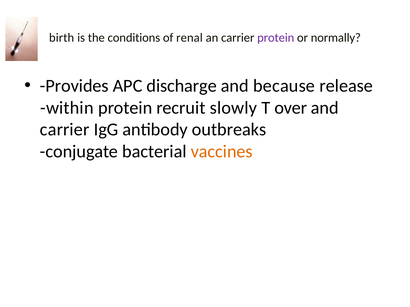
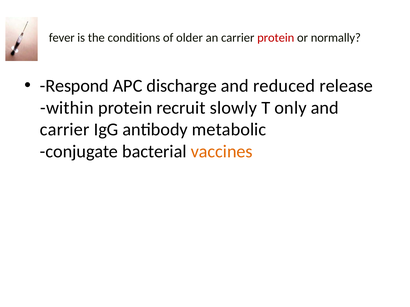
birth: birth -> fever (62, 38)
renal: renal -> older (189, 38)
protein colour: purple -> red (276, 38)
Provides: Provides -> Respond (74, 86)
because: because -> reduced (284, 86)
over: over -> only (291, 108)
outbreaks: outbreaks -> metabolic (229, 130)
